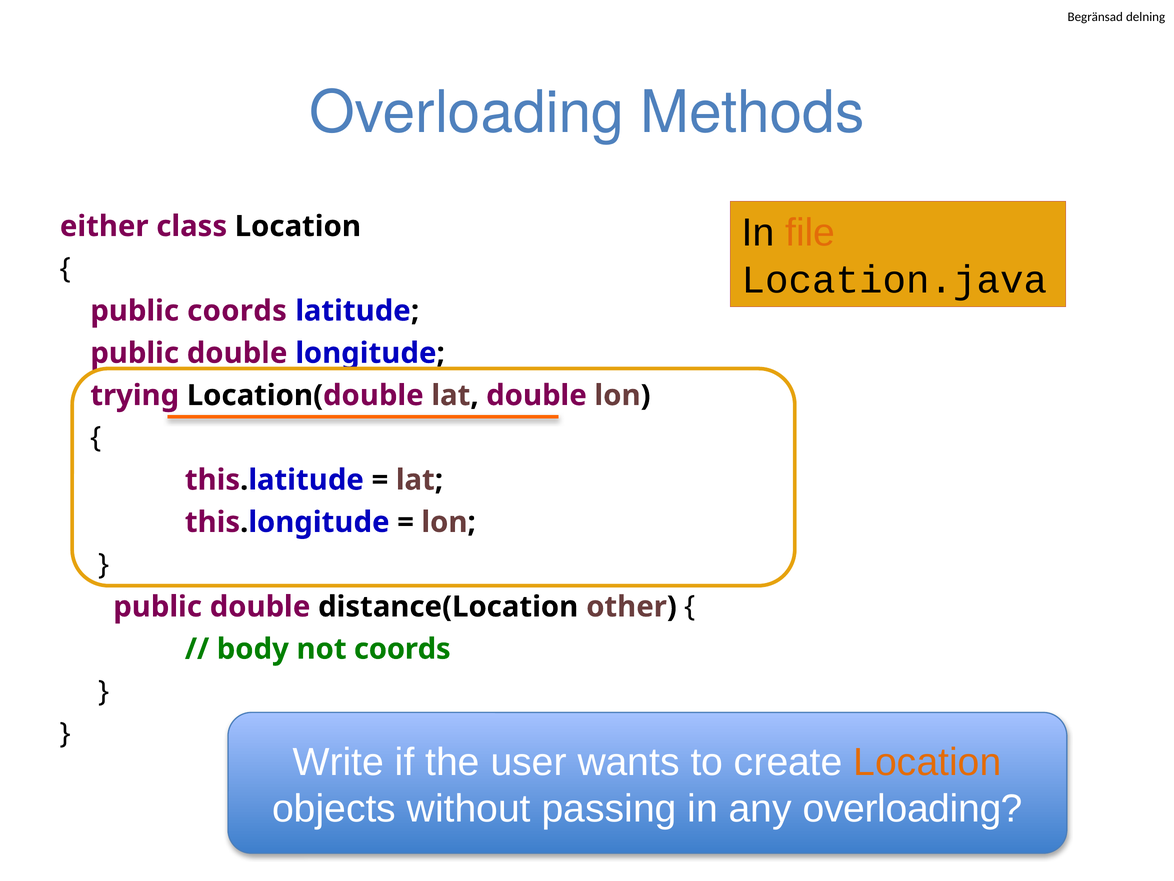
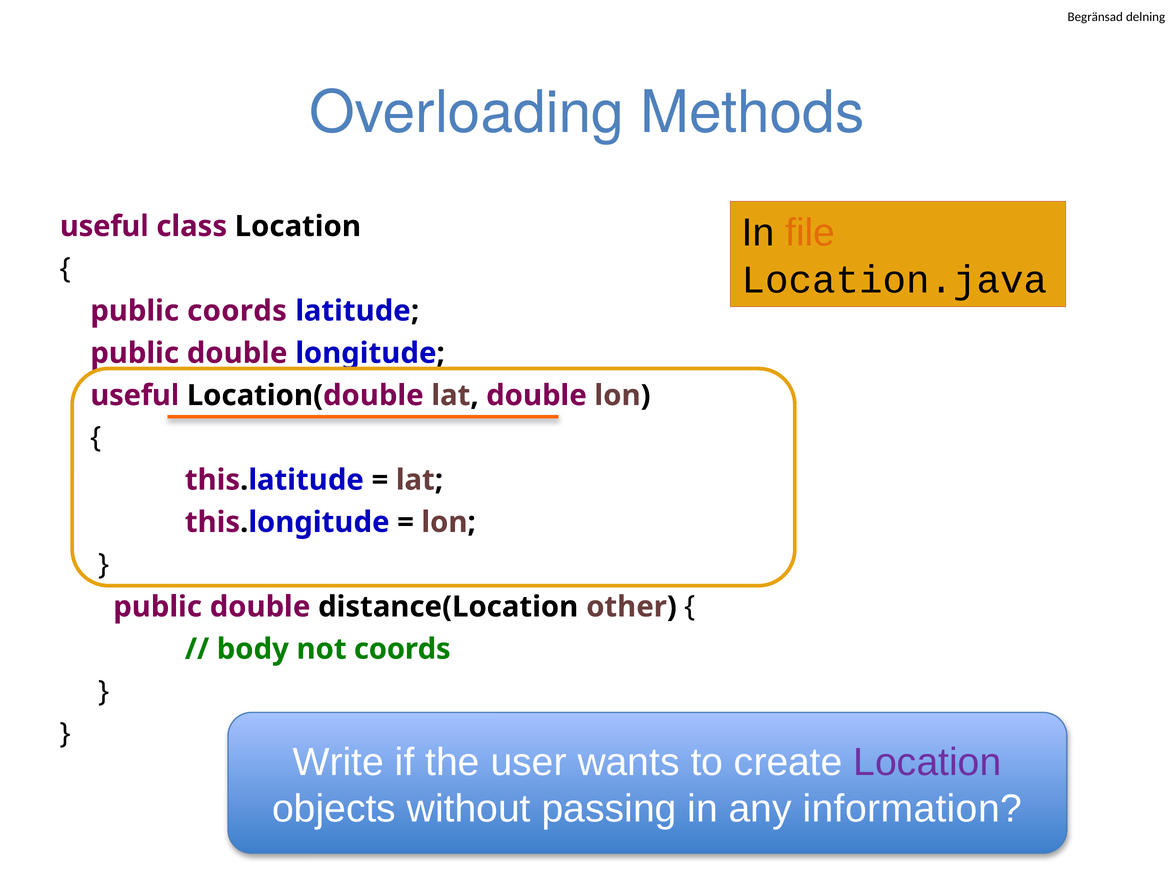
either: either -> useful (104, 226)
trying: trying -> useful (135, 395)
Location colour: orange -> purple (927, 762)
any overloading: overloading -> information (912, 809)
